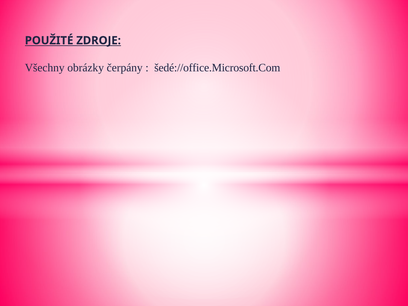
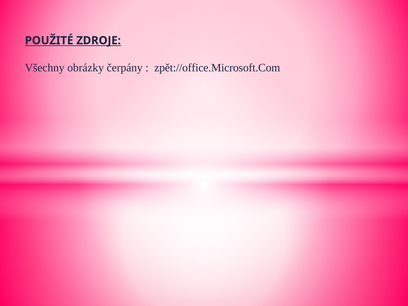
šedé://office.Microsoft.Com: šedé://office.Microsoft.Com -> zpět://office.Microsoft.Com (217, 68)
